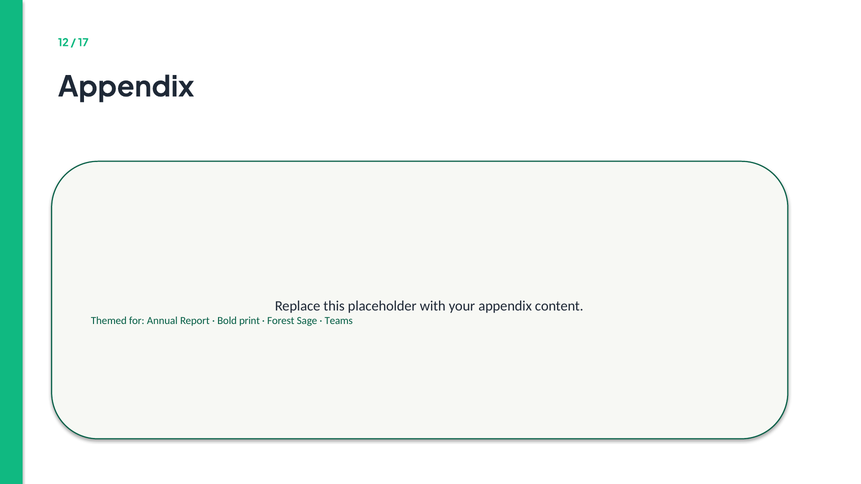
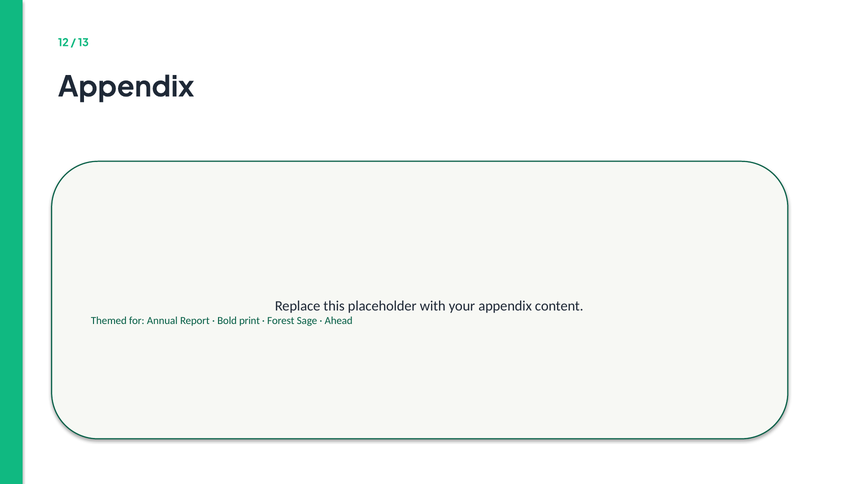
17: 17 -> 13 (83, 43)
Teams: Teams -> Ahead (339, 321)
